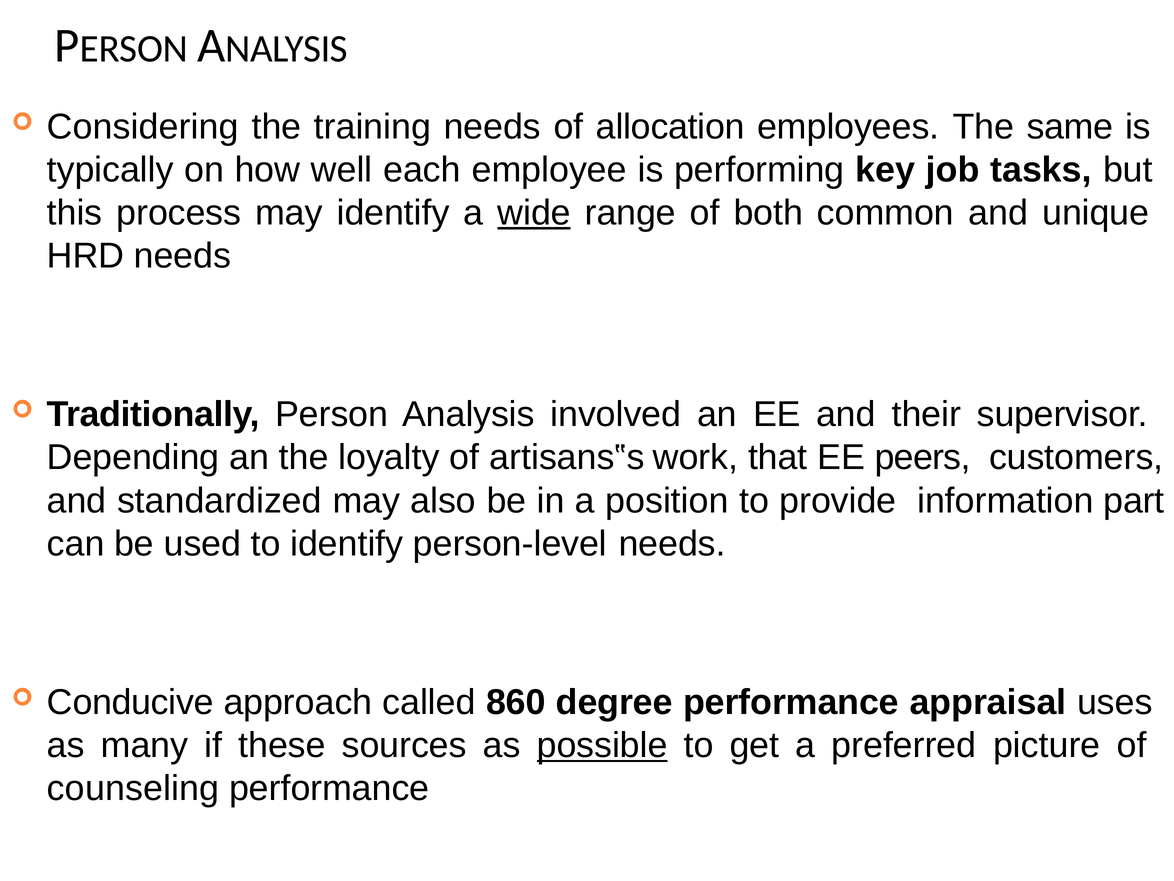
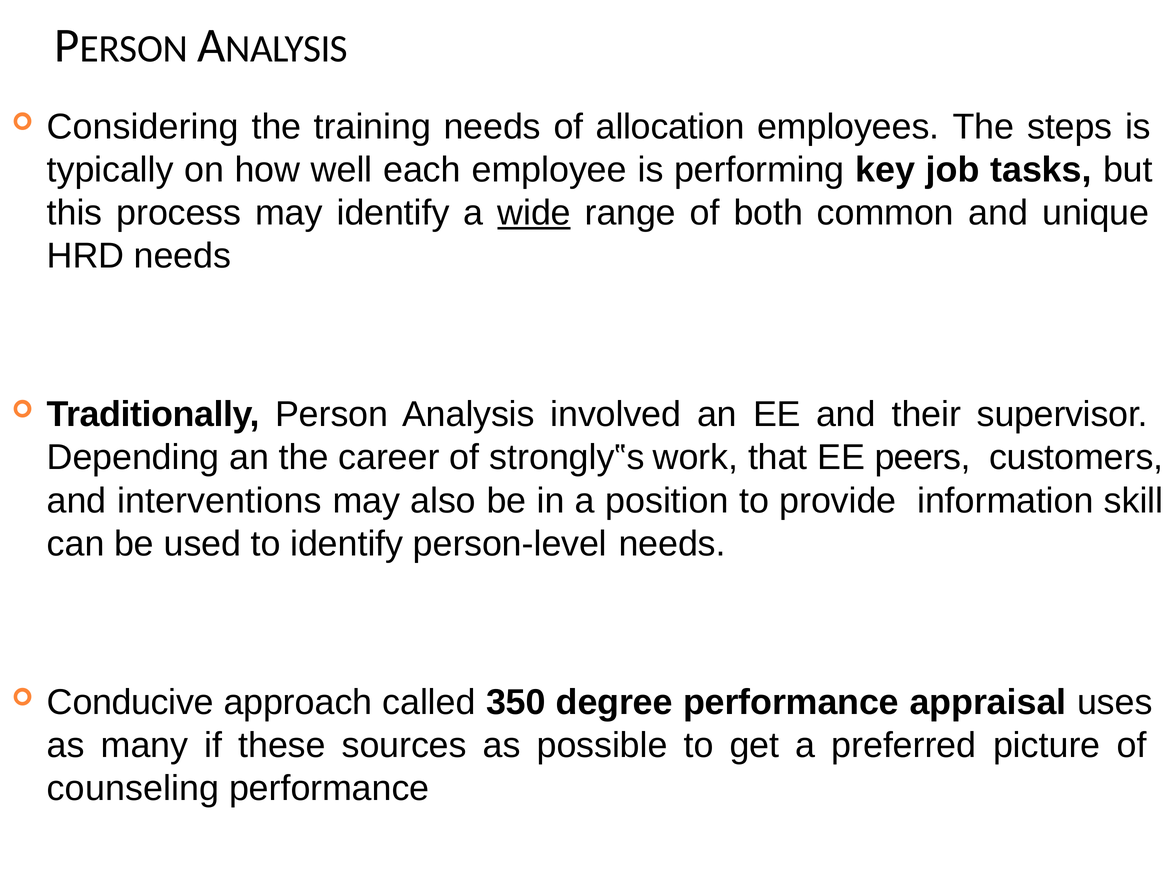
same: same -> steps (1070, 127)
loyalty: loyalty -> career (389, 457)
artisans‟s: artisans‟s -> strongly‟s (567, 457)
standardized: standardized -> interventions (219, 500)
part: part -> skill (1134, 500)
860: 860 -> 350 (516, 702)
possible underline: present -> none (602, 745)
